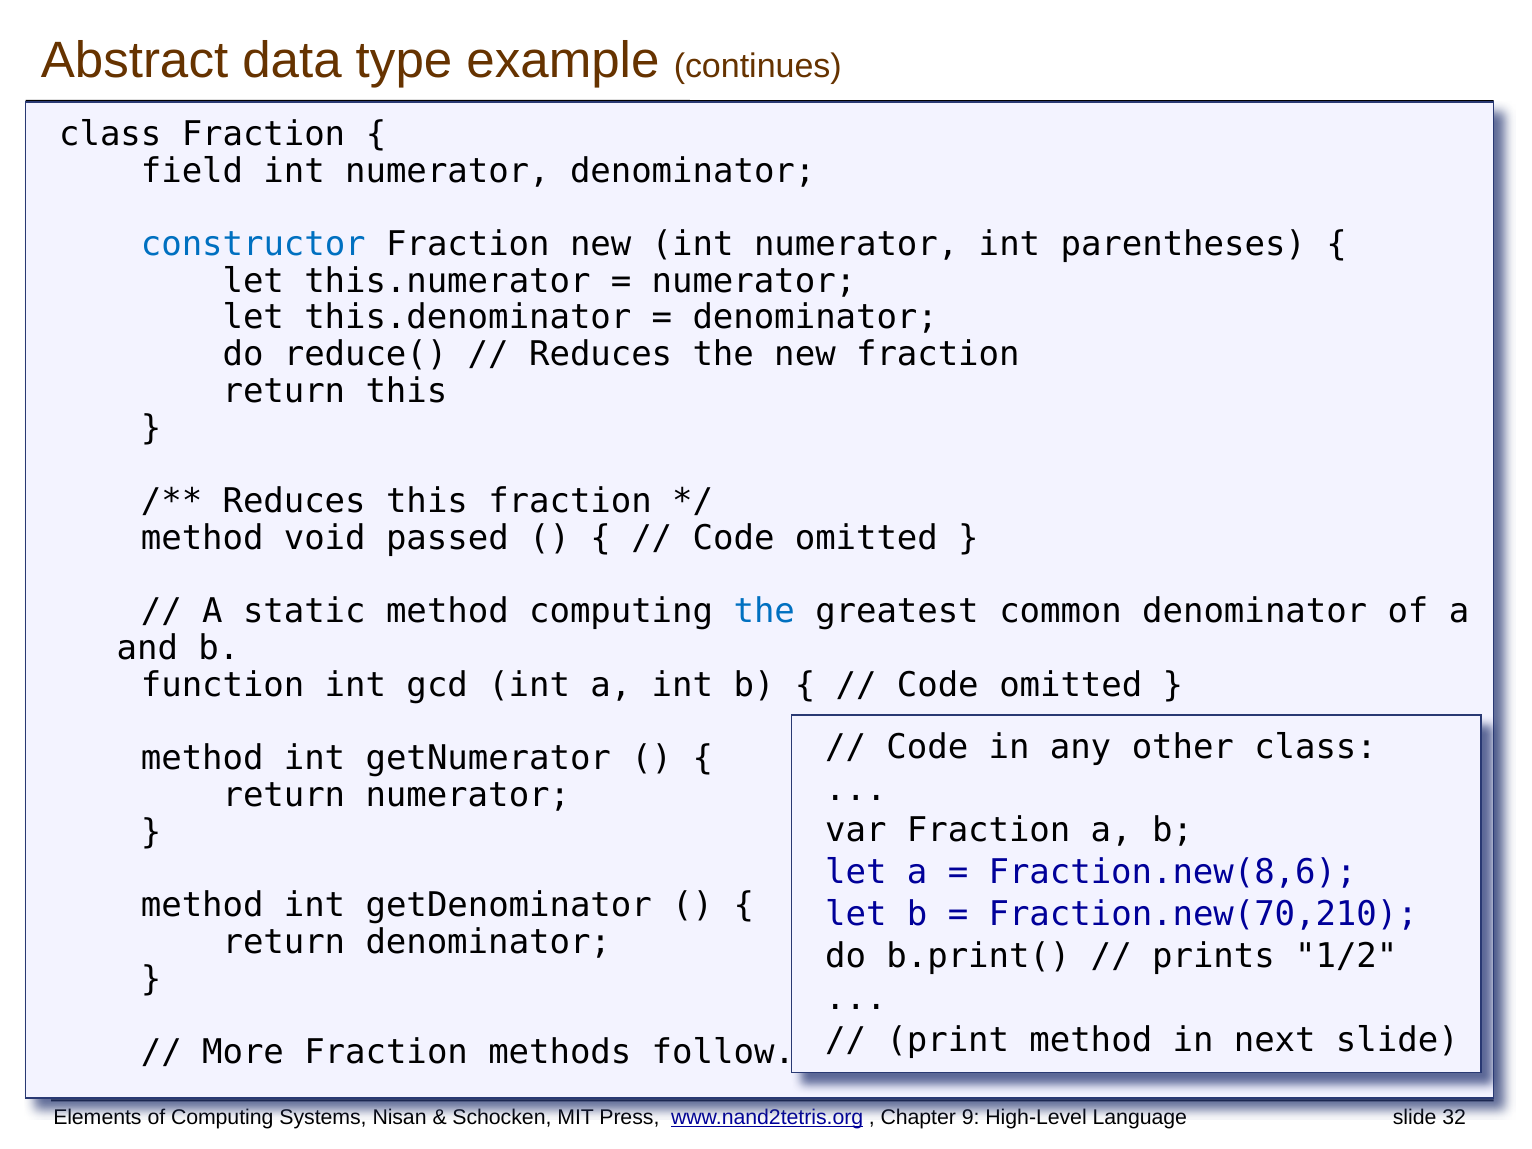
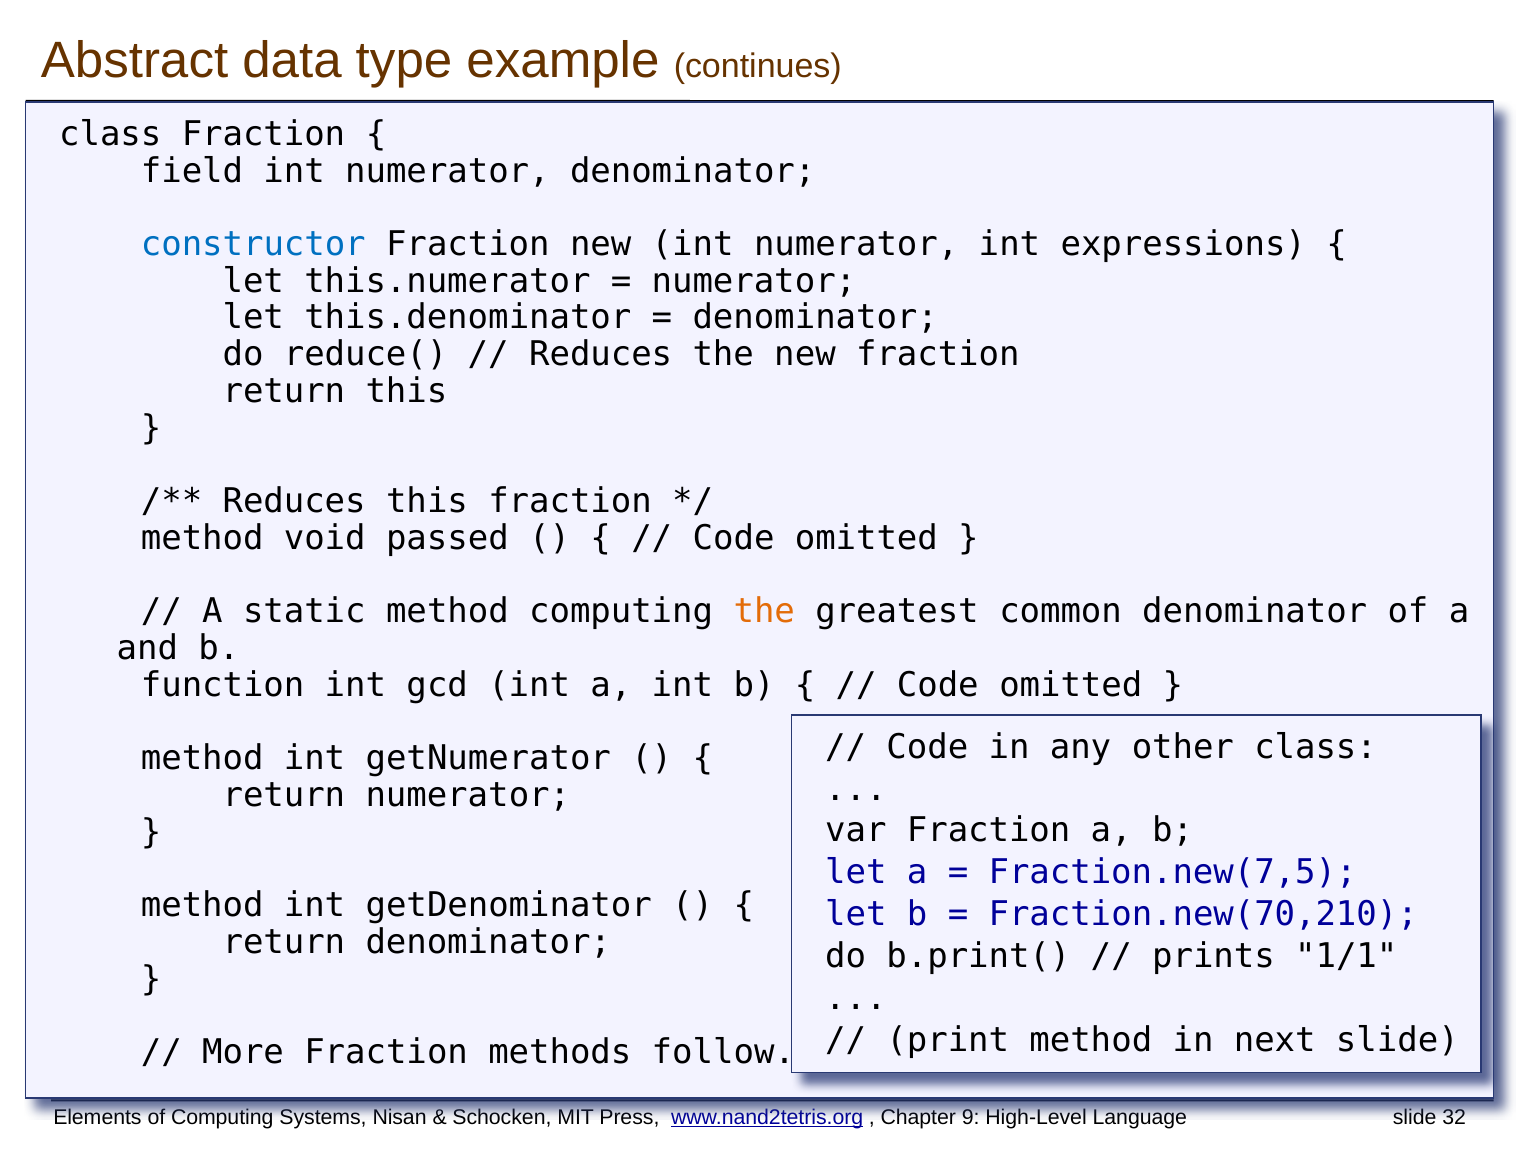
parentheses: parentheses -> expressions (1183, 244)
the colour: blue -> orange (764, 612)
Fraction.new(8,6: Fraction.new(8,6 -> Fraction.new(7,5 (1173, 873)
1/2: 1/2 -> 1/1 (1346, 956)
